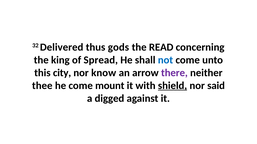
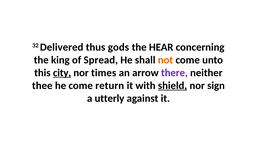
READ: READ -> HEAR (161, 47)
not colour: blue -> orange (165, 60)
city underline: none -> present (62, 73)
know: know -> times (104, 73)
mount: mount -> return (110, 86)
said: said -> sign (216, 86)
digged: digged -> utterly (109, 99)
